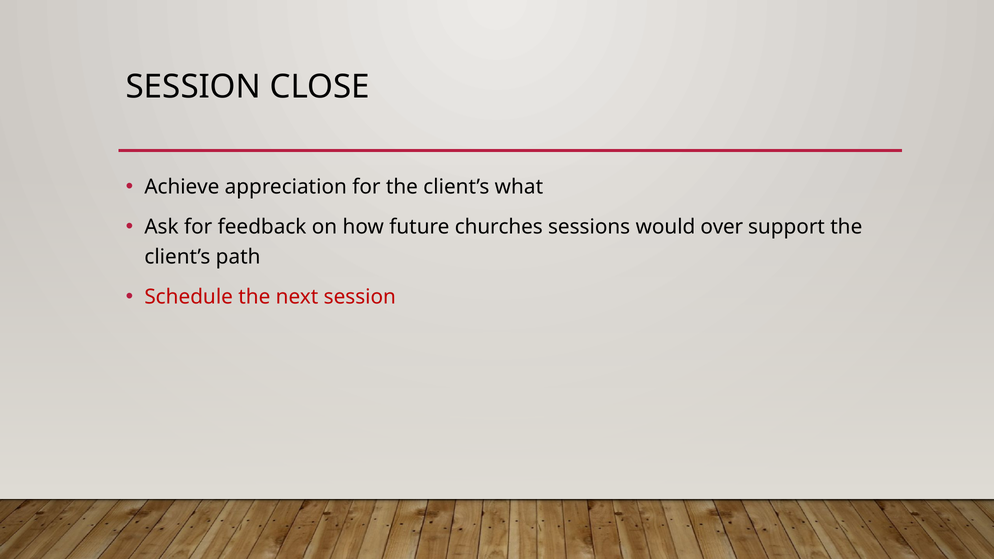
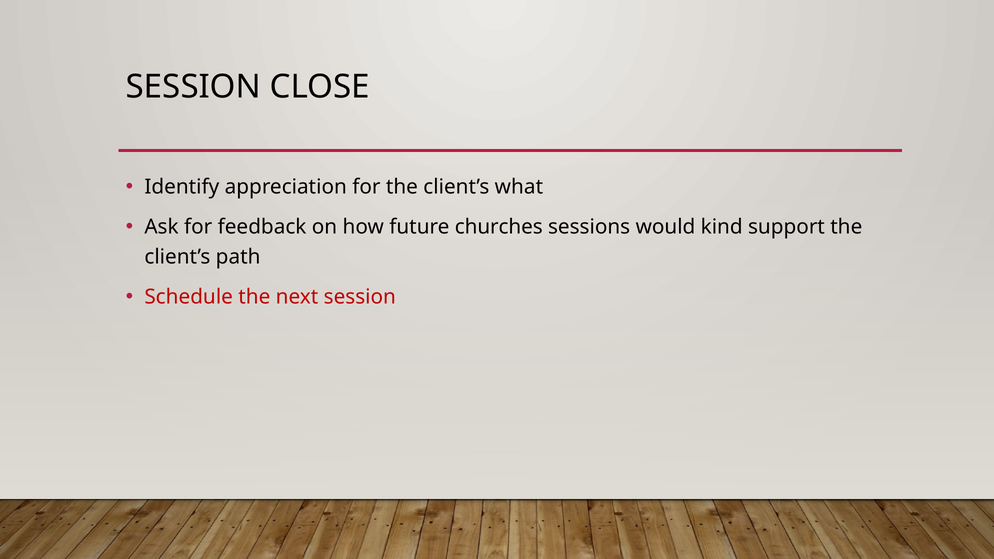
Achieve: Achieve -> Identify (182, 187)
over: over -> kind (722, 227)
